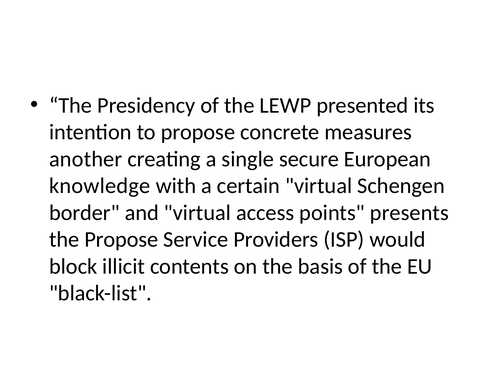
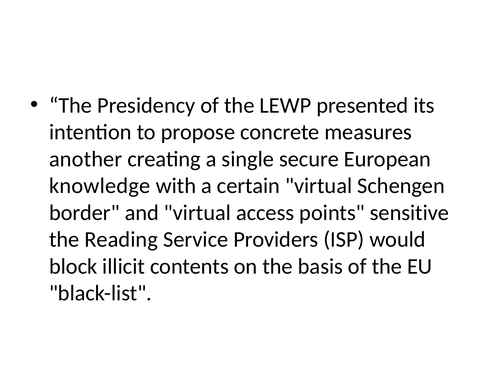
presents: presents -> sensitive (409, 213)
the Propose: Propose -> Reading (121, 240)
